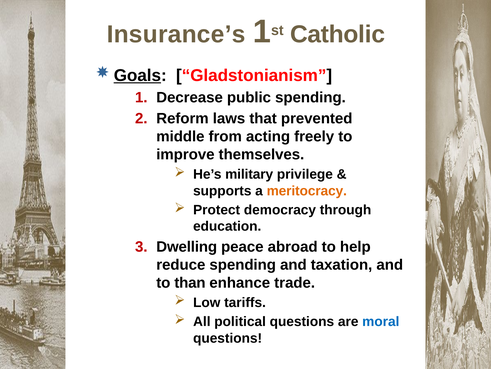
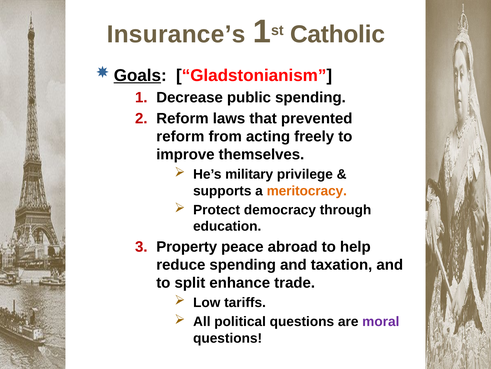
middle: middle -> reform (180, 136)
Dwelling: Dwelling -> Property (187, 246)
than: than -> split (190, 282)
moral colour: blue -> purple (381, 321)
